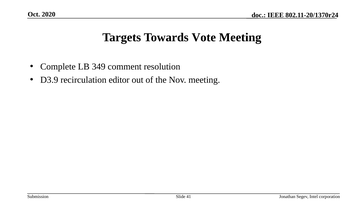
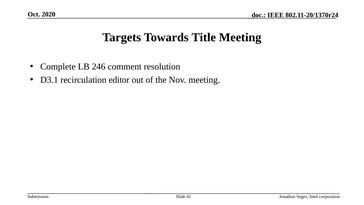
Vote: Vote -> Title (204, 37)
349: 349 -> 246 (99, 67)
D3.9: D3.9 -> D3.1 (49, 80)
